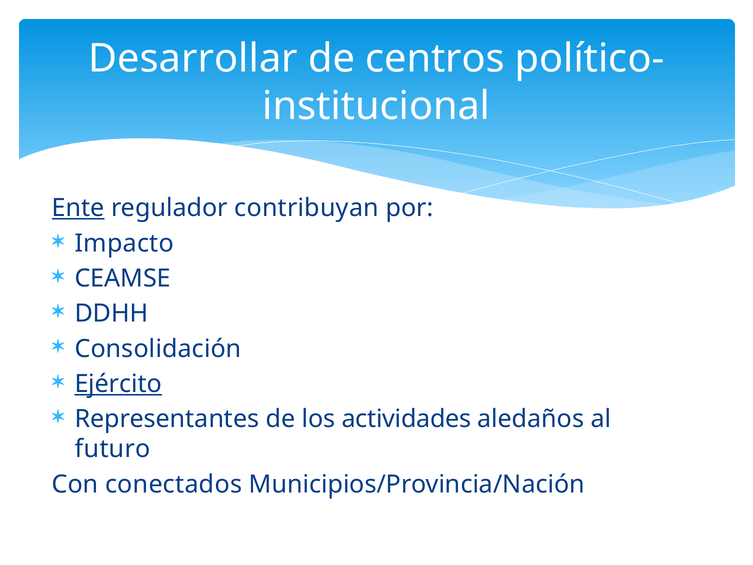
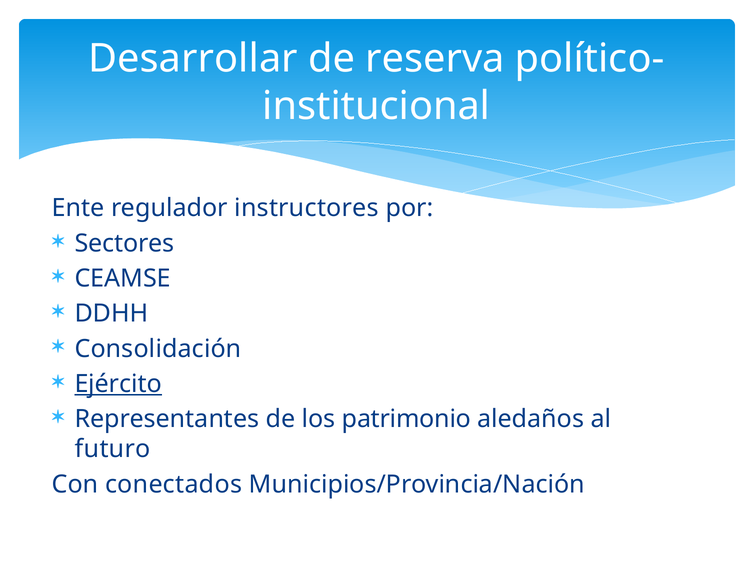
centros: centros -> reserva (435, 58)
Ente underline: present -> none (78, 208)
contribuyan: contribuyan -> instructores (307, 208)
Impacto: Impacto -> Sectores (124, 243)
actividades: actividades -> patrimonio (406, 419)
